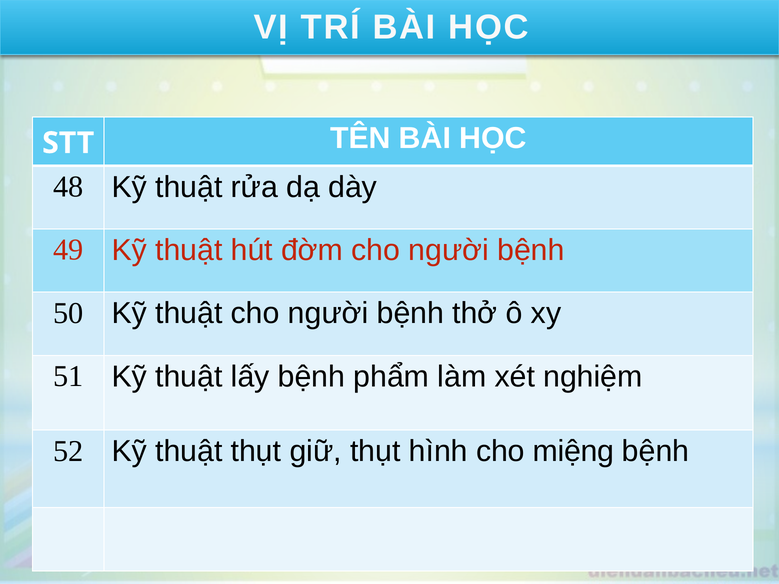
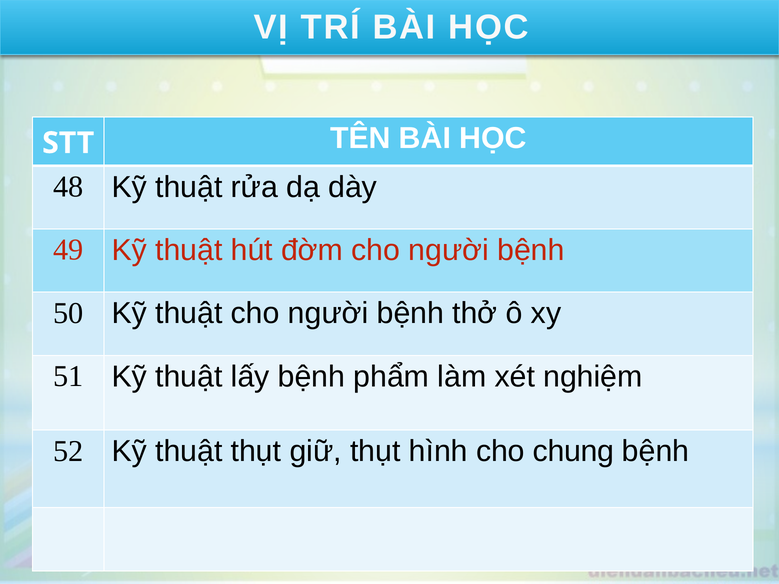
miệng: miệng -> chung (573, 452)
